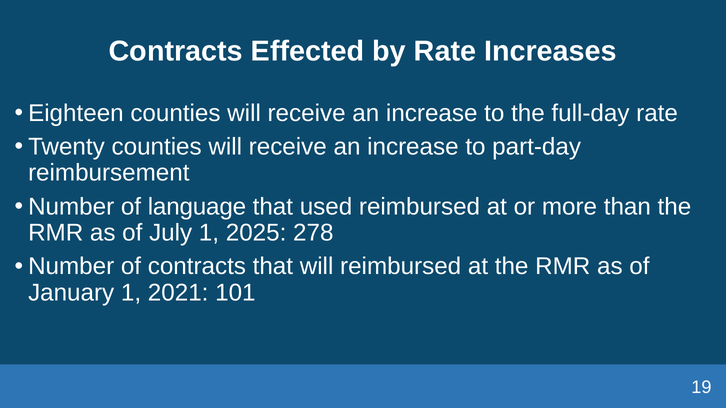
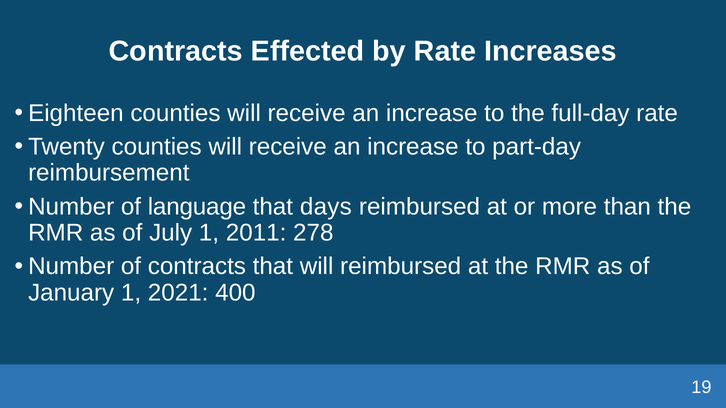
used: used -> days (326, 207)
2025: 2025 -> 2011 (256, 233)
101: 101 -> 400 (235, 293)
